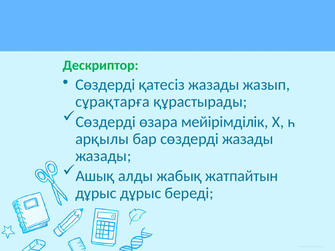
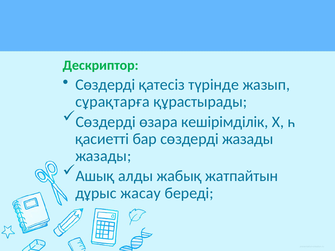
қатесіз жазады: жазады -> түрінде (214, 85)
мейірімділік: мейірімділік -> кешірімділік (225, 122)
арқылы: арқылы -> қасиетті (102, 139)
дұрыс дұрыс: дұрыс -> жасау (141, 193)
